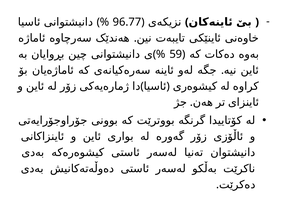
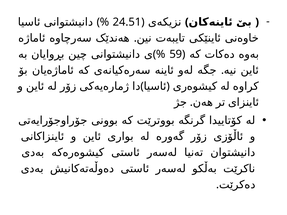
96.77: 96.77 -> 24.51 (127, 22)
